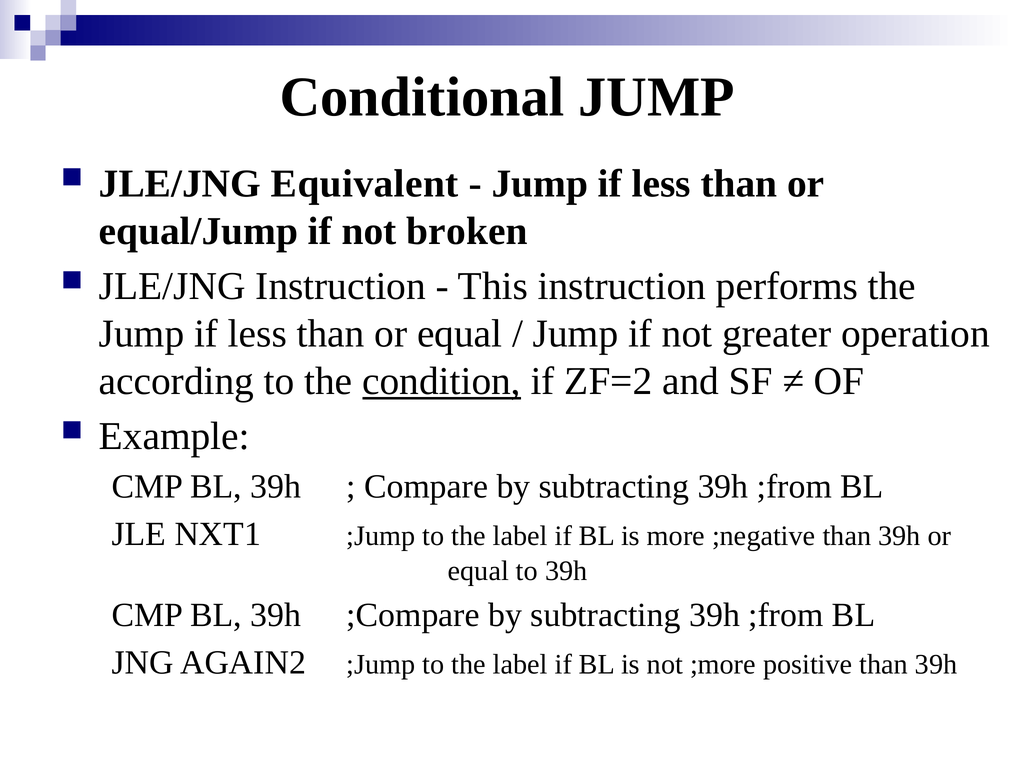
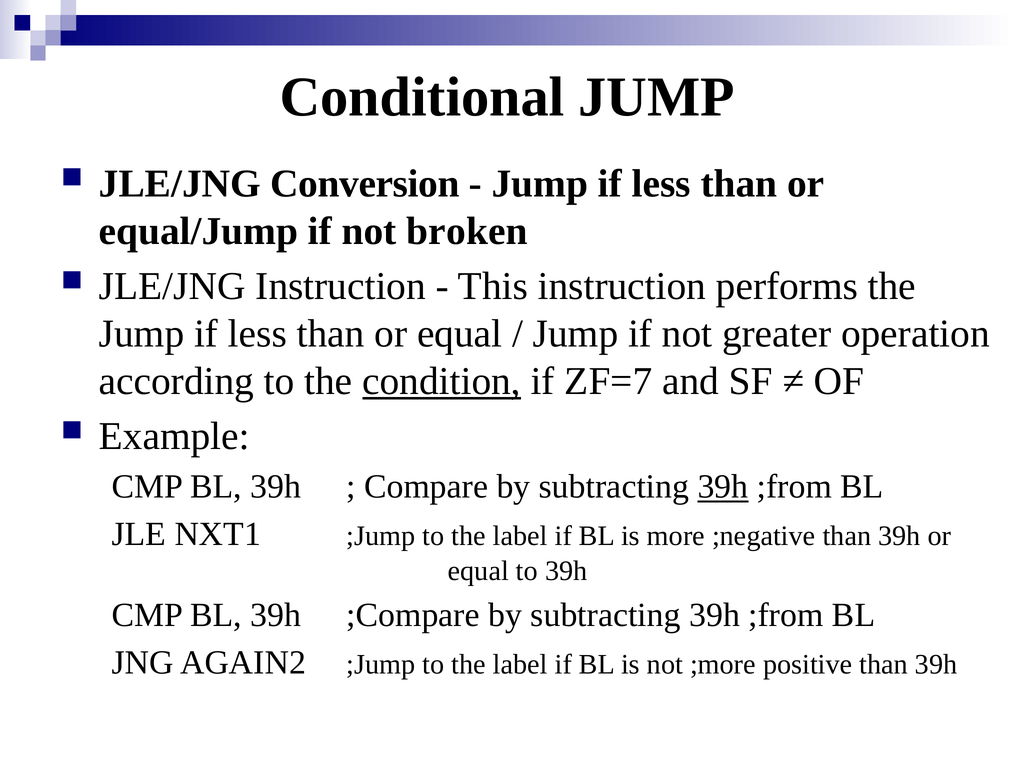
Equivalent: Equivalent -> Conversion (365, 184)
ZF=2: ZF=2 -> ZF=7 (608, 381)
39h underline: none -> present (723, 487)
